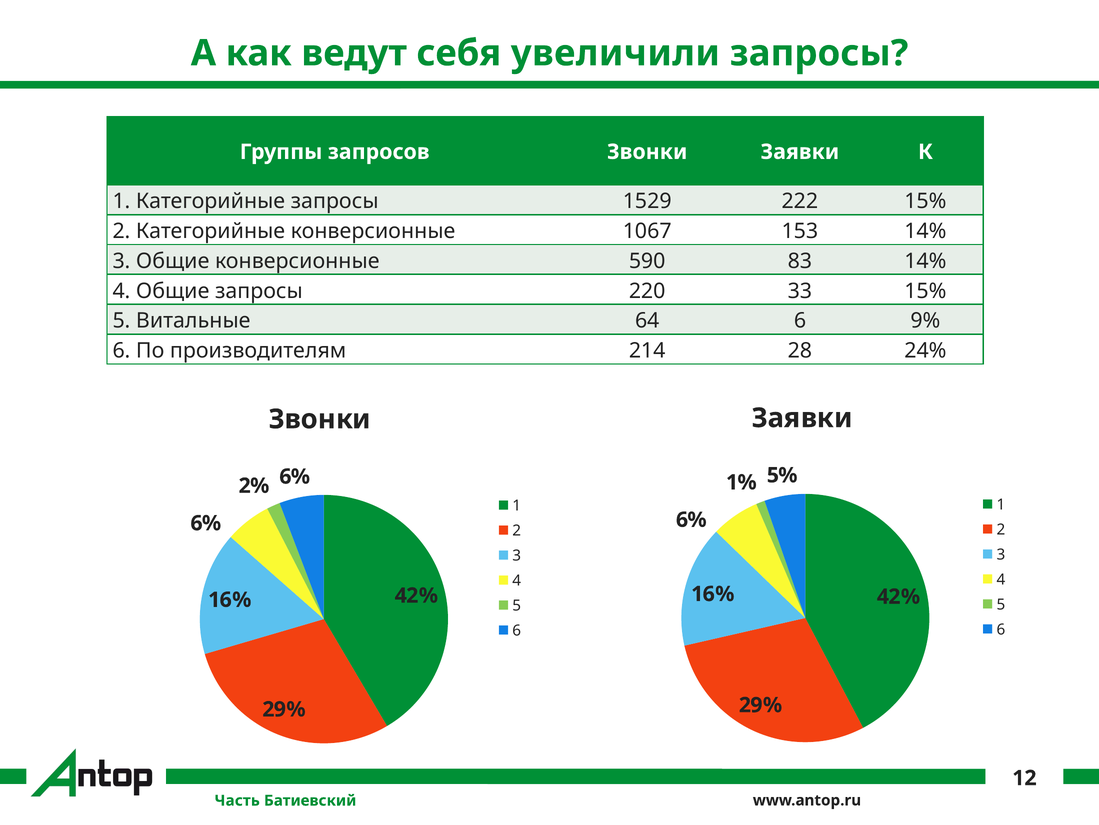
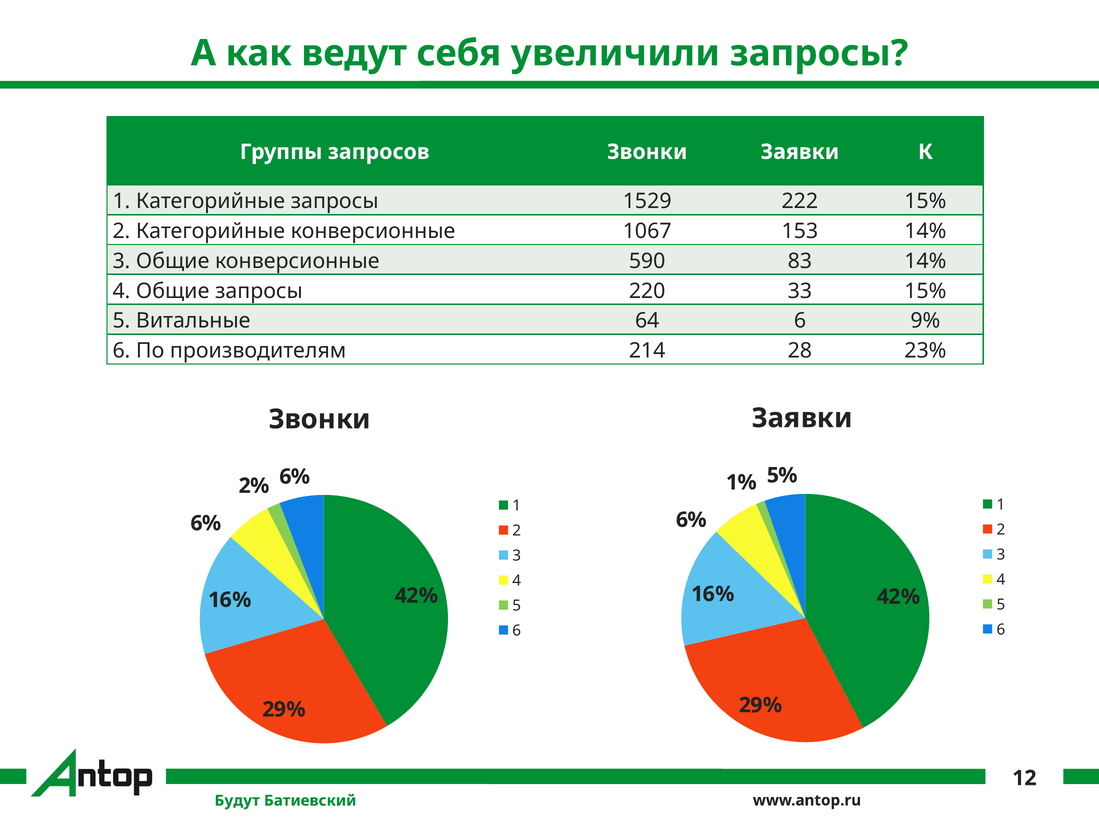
24%: 24% -> 23% (925, 350)
Часть: Часть -> Будут (237, 800)
